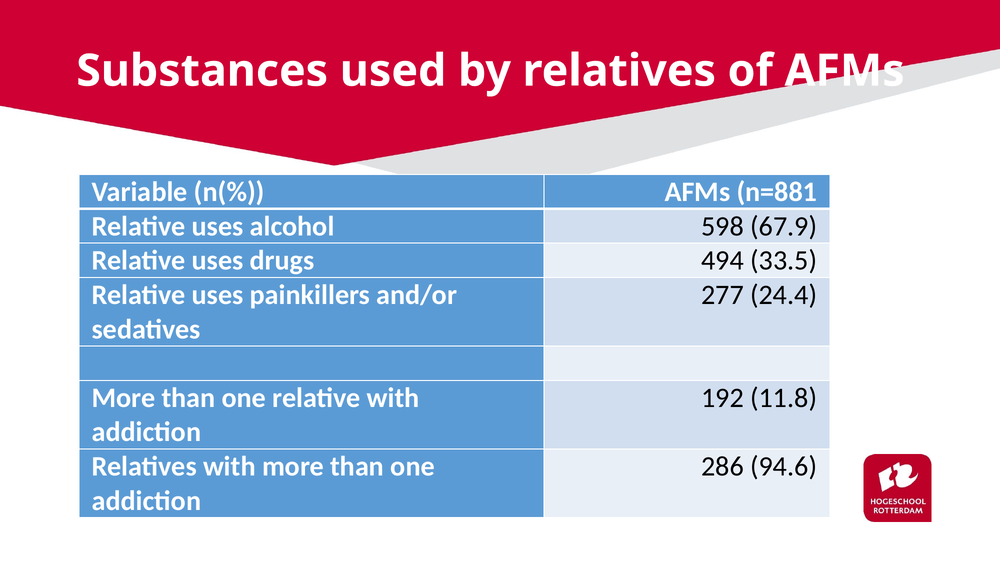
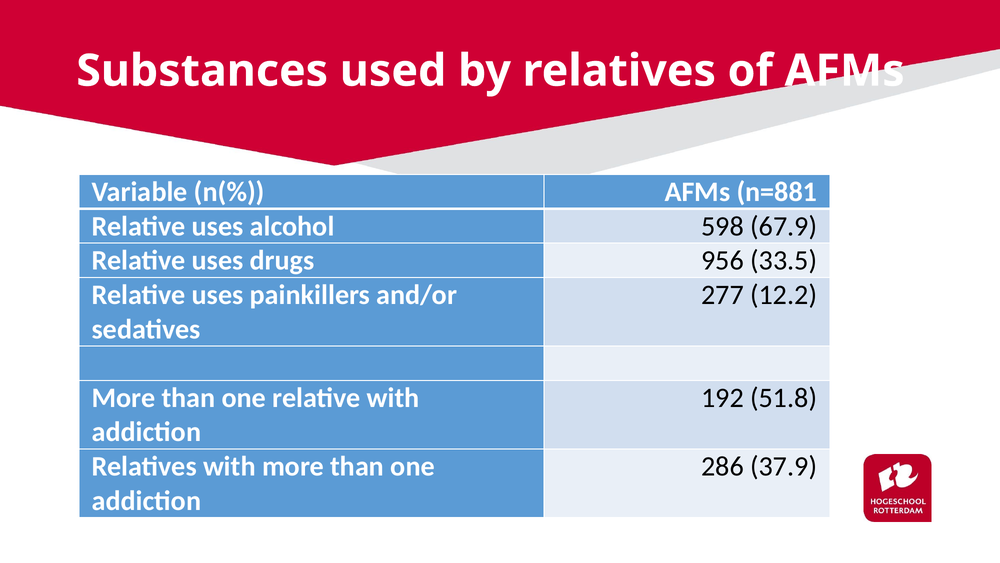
494: 494 -> 956 (723, 260)
24.4: 24.4 -> 12.2 (784, 295)
11.8: 11.8 -> 51.8 (784, 398)
94.6: 94.6 -> 37.9 (784, 466)
